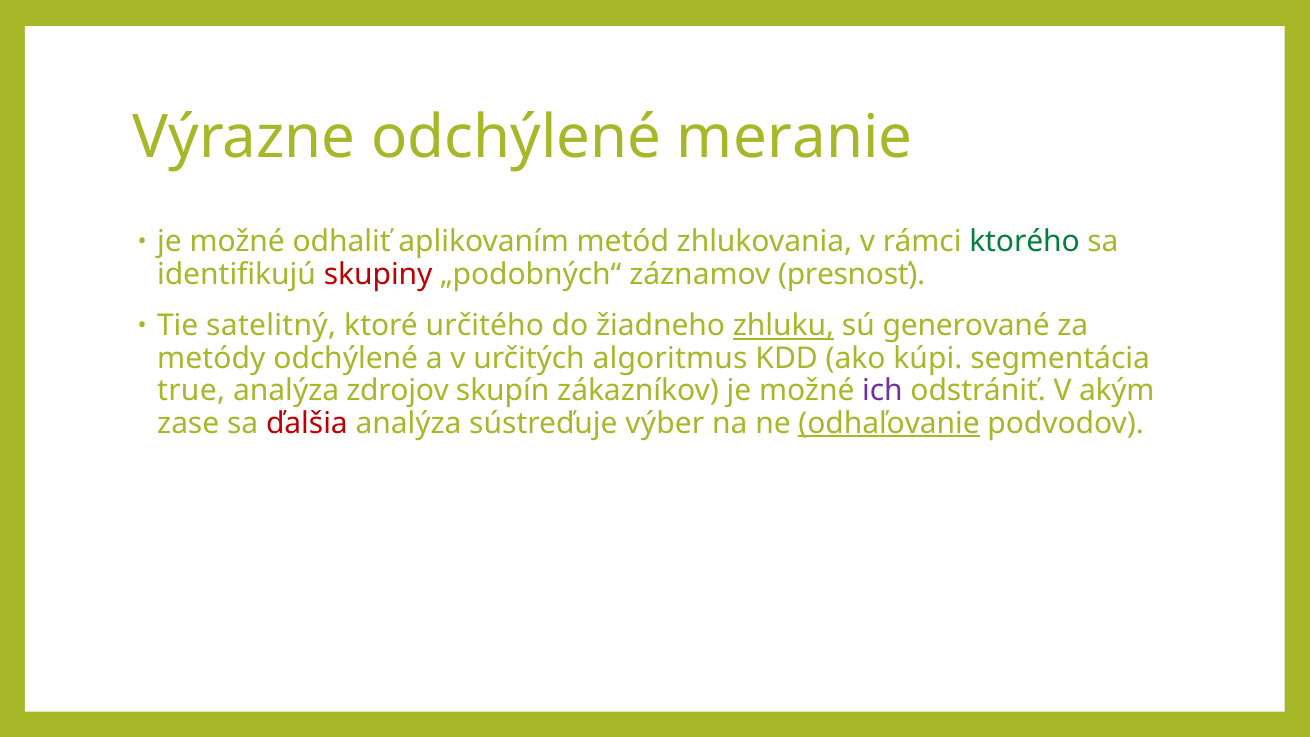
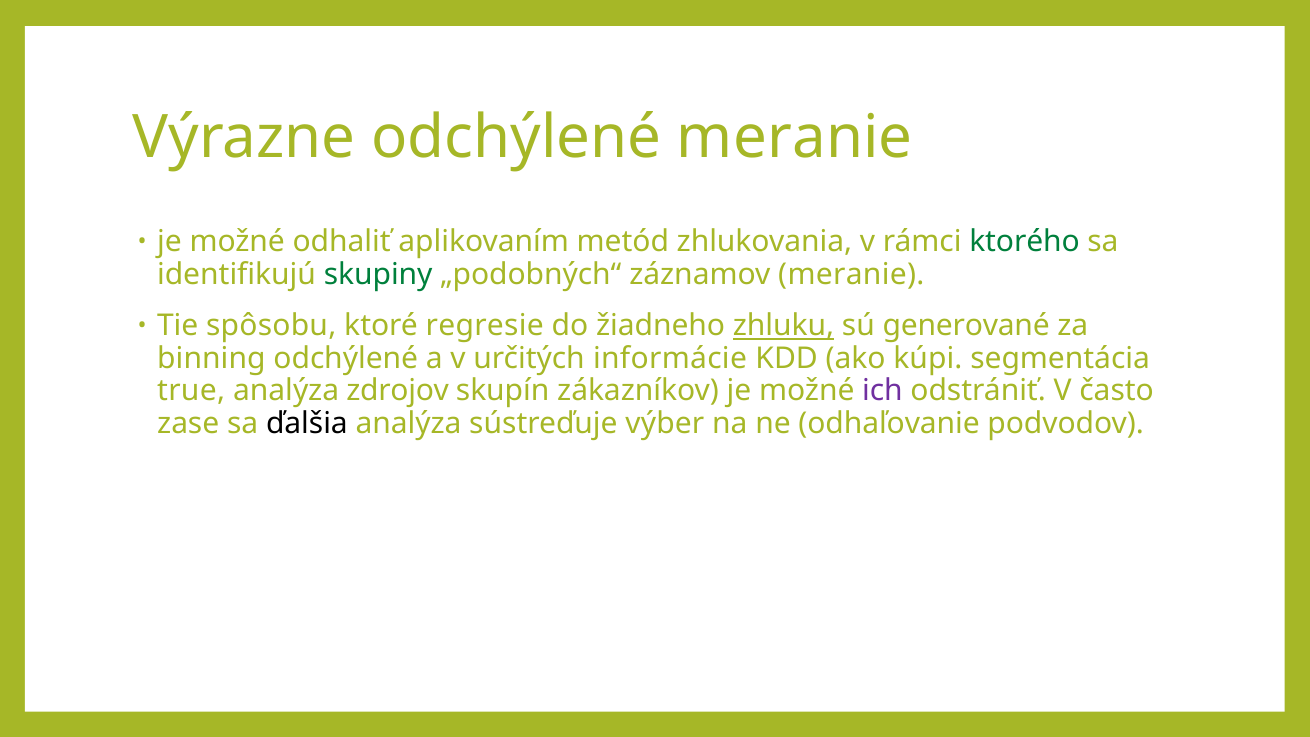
skupiny colour: red -> green (378, 274)
záznamov presnosť: presnosť -> meranie (851, 274)
satelitný: satelitný -> spôsobu (271, 326)
určitého: určitého -> regresie (485, 326)
metódy: metódy -> binning (211, 358)
algoritmus: algoritmus -> informácie (670, 358)
akým: akým -> často (1117, 391)
ďalšia colour: red -> black (307, 423)
odhaľovanie underline: present -> none (889, 423)
